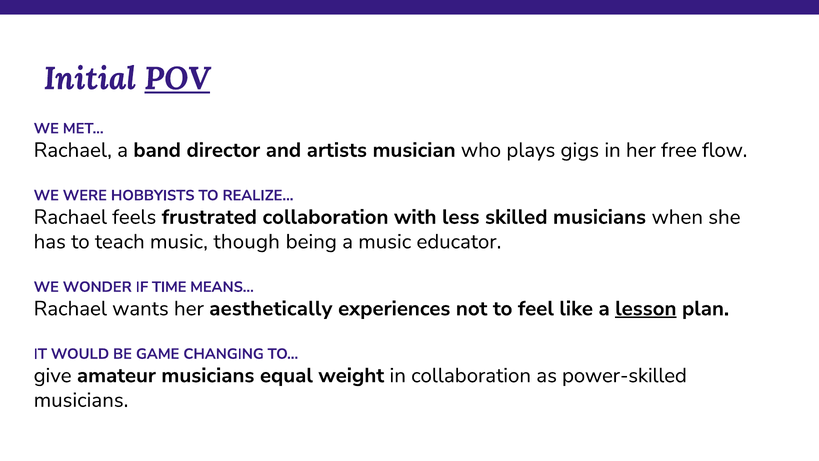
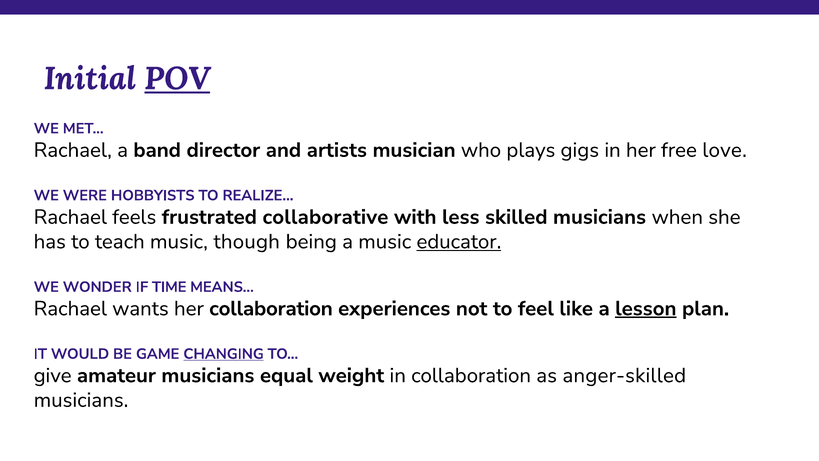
flow: flow -> love (724, 150)
frustrated collaboration: collaboration -> collaborative (325, 217)
educator underline: none -> present (459, 241)
her aesthetically: aesthetically -> collaboration (271, 308)
CHANGING underline: none -> present (224, 354)
power-skilled: power-skilled -> anger-skilled (624, 375)
